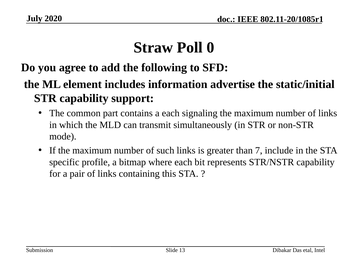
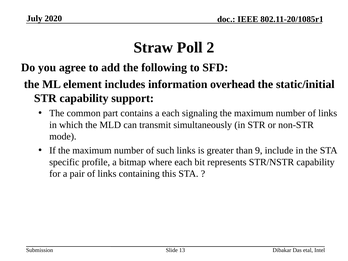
0: 0 -> 2 (210, 47)
advertise: advertise -> overhead (233, 84)
7: 7 -> 9 (259, 151)
